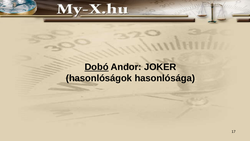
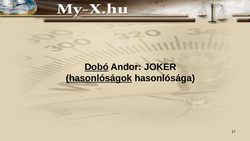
hasonlóságok underline: none -> present (99, 78)
